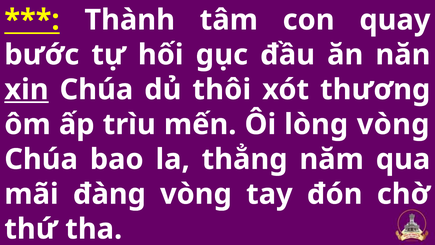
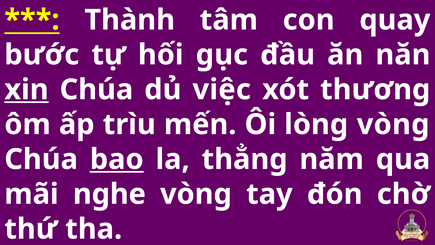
thôi: thôi -> việc (222, 90)
bao underline: none -> present (117, 159)
đàng: đàng -> nghe (109, 194)
